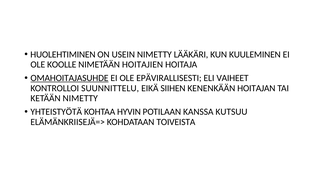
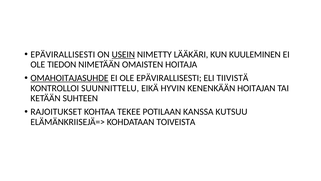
HUOLEHTIMINEN: HUOLEHTIMINEN -> EPÄVIRALLISESTI (63, 54)
USEIN underline: none -> present (123, 54)
KOOLLE: KOOLLE -> TIEDON (62, 64)
HOITAJIEN: HOITAJIEN -> OMAISTEN (143, 64)
VAIHEET: VAIHEET -> TIIVISTÄ (232, 78)
SIIHEN: SIIHEN -> HYVIN (173, 88)
KETÄÄN NIMETTY: NIMETTY -> SUHTEEN (80, 98)
YHTEISTYÖTÄ: YHTEISTYÖTÄ -> RAJOITUKSET (56, 112)
HYVIN: HYVIN -> TEKEE (129, 112)
